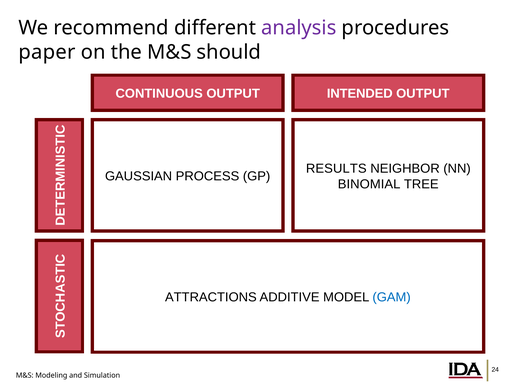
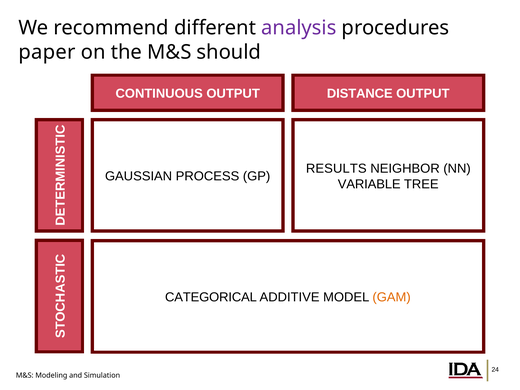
INTENDED: INTENDED -> DISTANCE (360, 94)
BINOMIAL: BINOMIAL -> VARIABLE (369, 184)
ATTRACTIONS: ATTRACTIONS -> CATEGORICAL (211, 297)
GAM colour: blue -> orange (392, 297)
